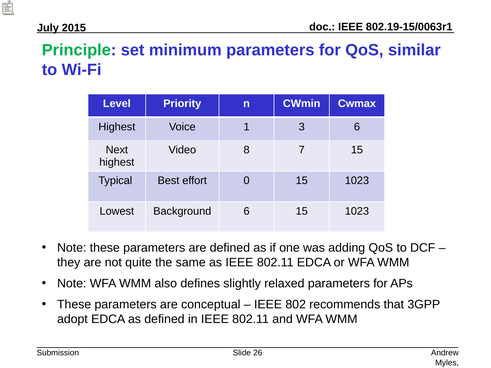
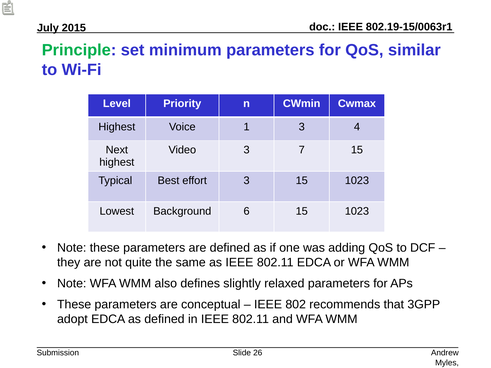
3 6: 6 -> 4 (357, 127)
Video 8: 8 -> 3 (247, 150)
effort 0: 0 -> 3 (247, 181)
